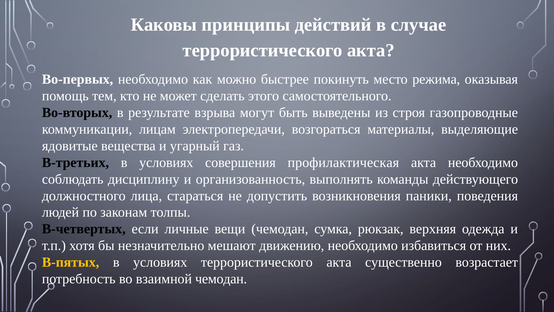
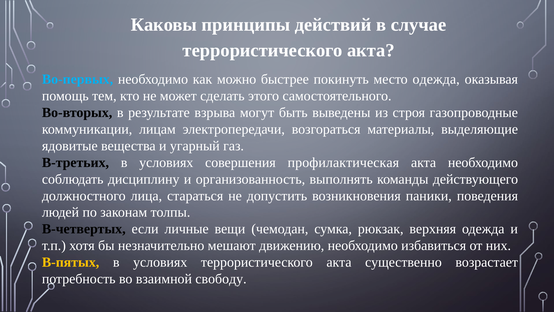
Во-первых colour: white -> light blue (78, 79)
место режима: режима -> одежда (436, 79)
взаимной чемодан: чемодан -> свободу (221, 279)
